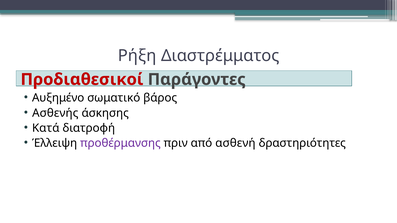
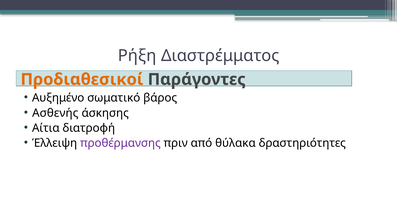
Προδιαθεσικοί colour: red -> orange (82, 80)
Κατά: Κατά -> Αίτια (46, 128)
ασθενή: ασθενή -> θύλακα (235, 143)
